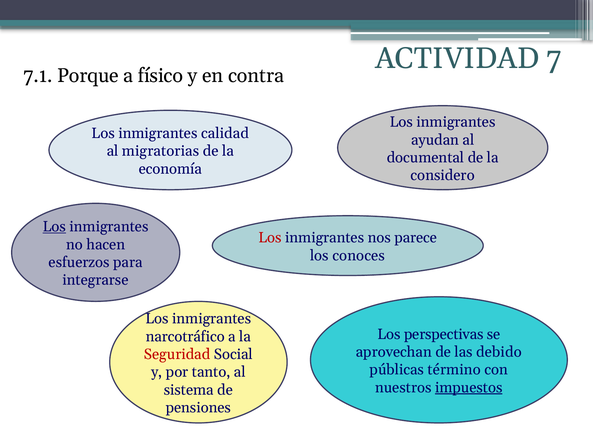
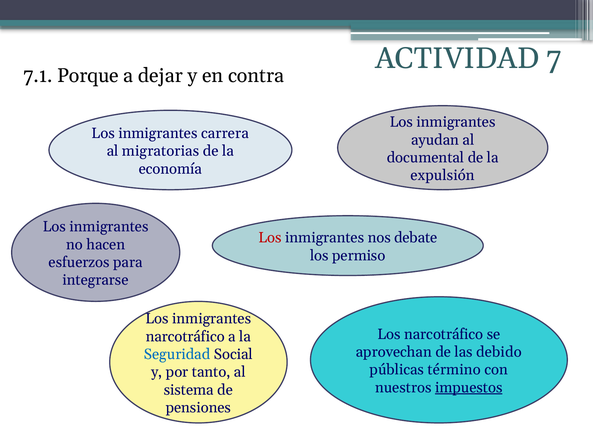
físico: físico -> dejar (160, 76)
calidad: calidad -> carrera (225, 133)
considero: considero -> expulsión (443, 175)
Los underline: present -> none (54, 227)
parece: parece -> debate (416, 238)
conoces: conoces -> permiso (359, 255)
Los perspectivas: perspectivas -> narcotráfico (444, 334)
Seguridad colour: red -> blue (177, 354)
